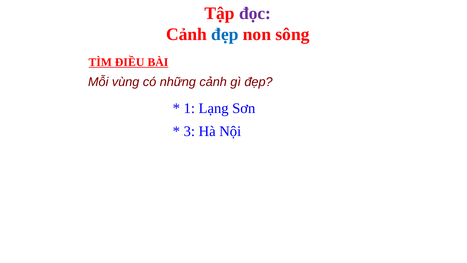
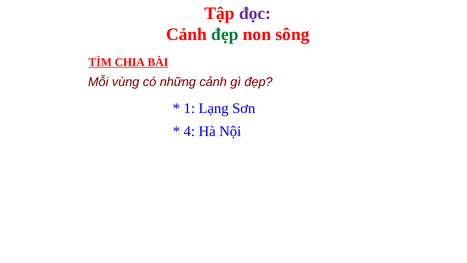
đẹp colour: blue -> green (225, 34)
ĐIỀU: ĐIỀU -> CHIA (130, 62)
3: 3 -> 4 (189, 131)
